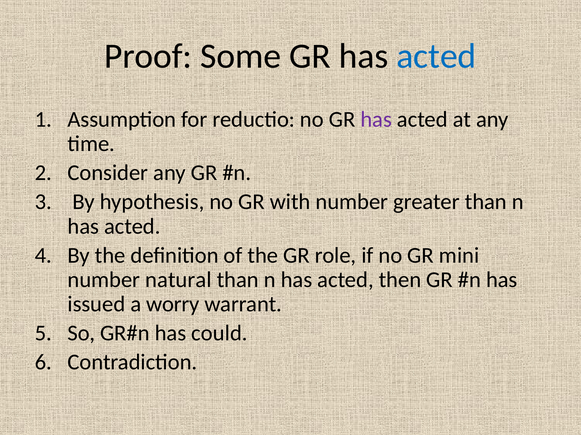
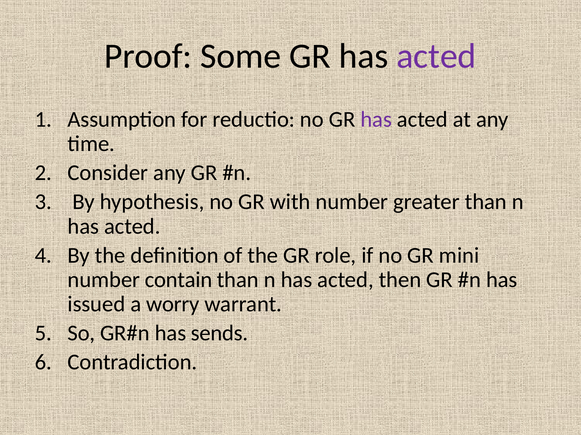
acted colour: blue -> purple (436, 56)
natural: natural -> contain (179, 280)
could: could -> sends (220, 334)
